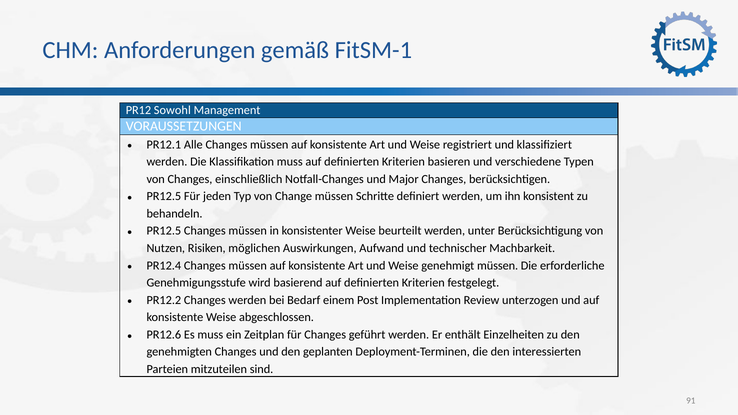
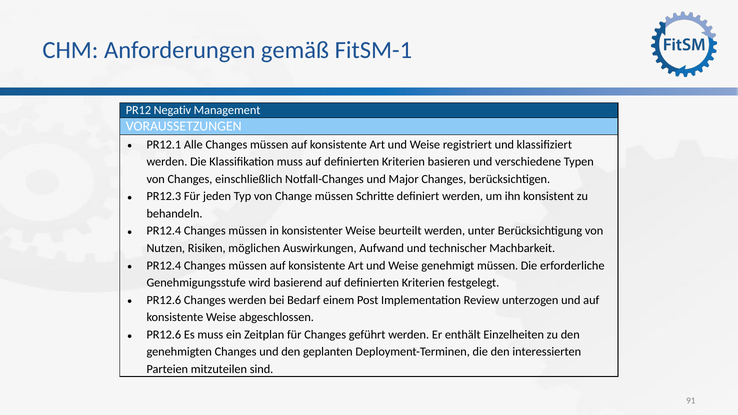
Sowohl: Sowohl -> Negativ (172, 110)
PR12.5: PR12.5 -> PR12.3 (164, 196)
PR12.5: PR12.5 -> PR12.4 (164, 231)
PR12.2: PR12.2 -> PR12.6 (164, 300)
